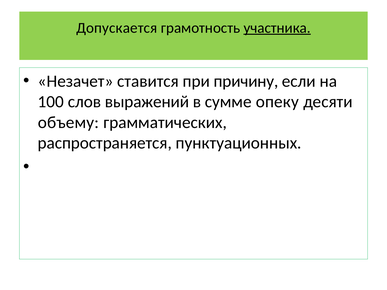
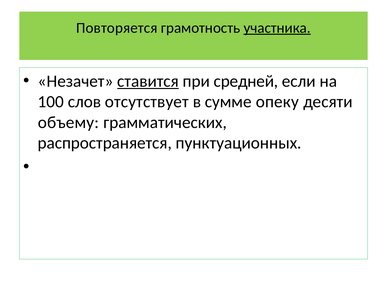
Допускается: Допускается -> Повторяется (117, 28)
ставится underline: none -> present (148, 81)
причину: причину -> средней (246, 81)
выражений: выражений -> отсутствует (147, 102)
